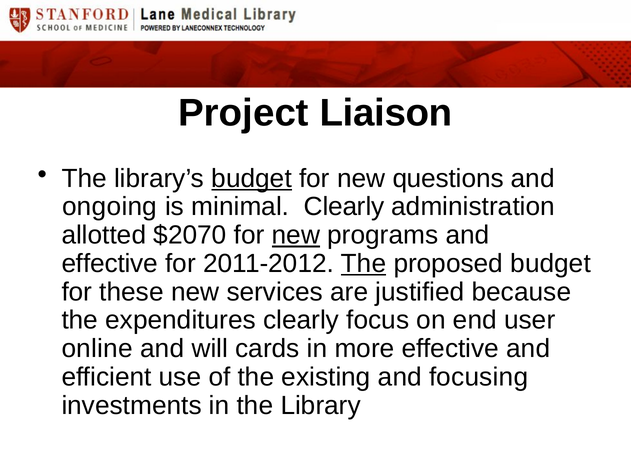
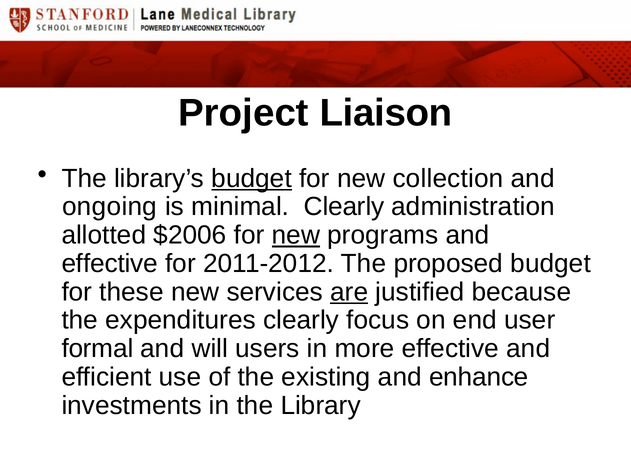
questions: questions -> collection (448, 179)
$2070: $2070 -> $2006 (190, 235)
The underline: present -> none (364, 264)
are underline: none -> present (349, 292)
online: online -> formal (97, 349)
cards: cards -> users (267, 349)
focusing: focusing -> enhance (479, 377)
